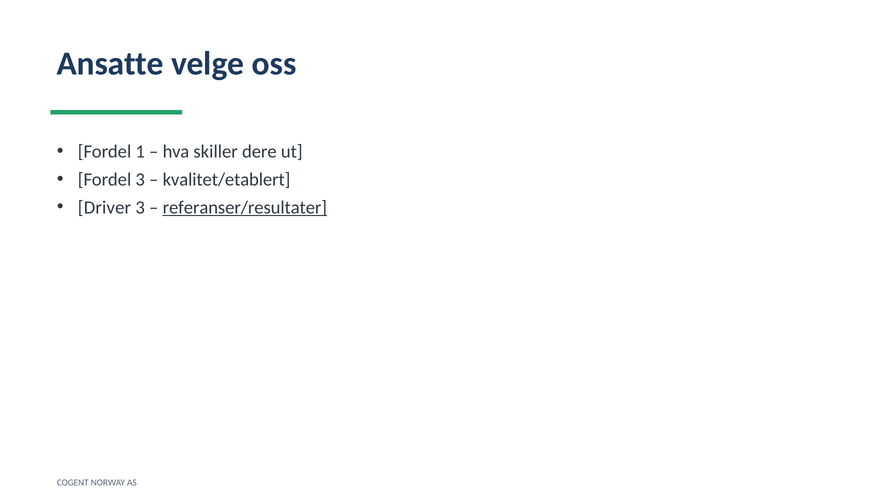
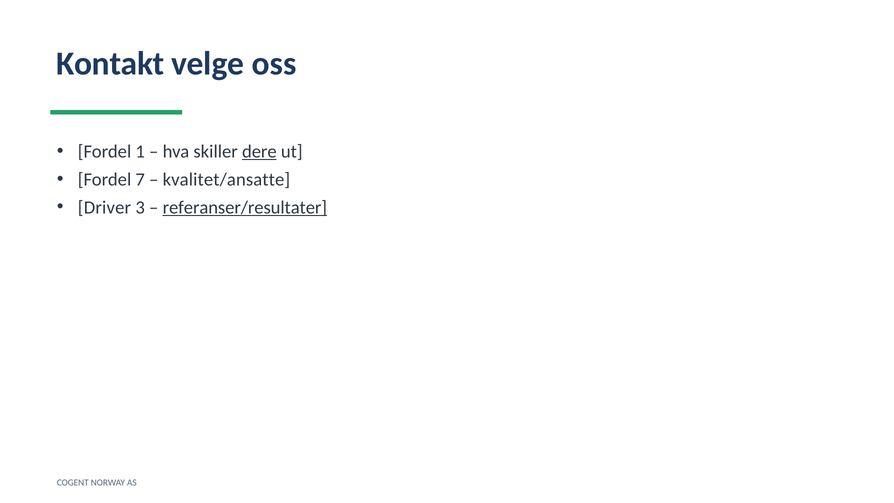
Ansatte: Ansatte -> Kontakt (110, 64)
dere underline: none -> present (259, 151)
Fordel 3: 3 -> 7 (140, 179)
kvalitet/etablert: kvalitet/etablert -> kvalitet/ansatte (226, 179)
